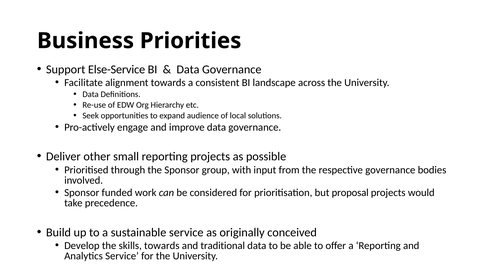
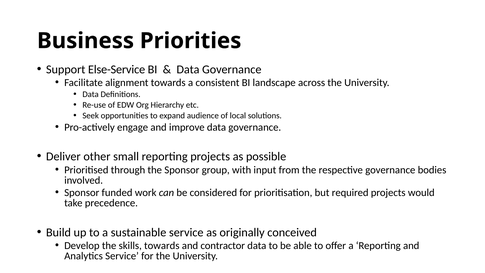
proposal: proposal -> required (350, 193)
traditional: traditional -> contractor (223, 246)
